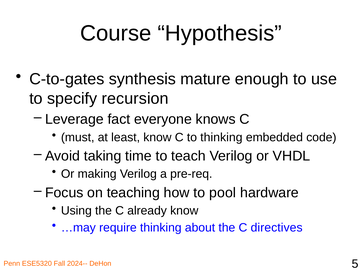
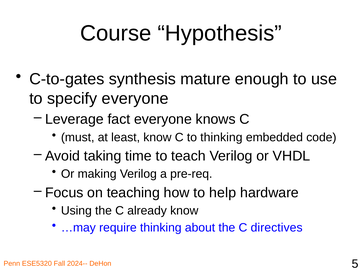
specify recursion: recursion -> everyone (135, 98)
pool: pool -> help (223, 192)
